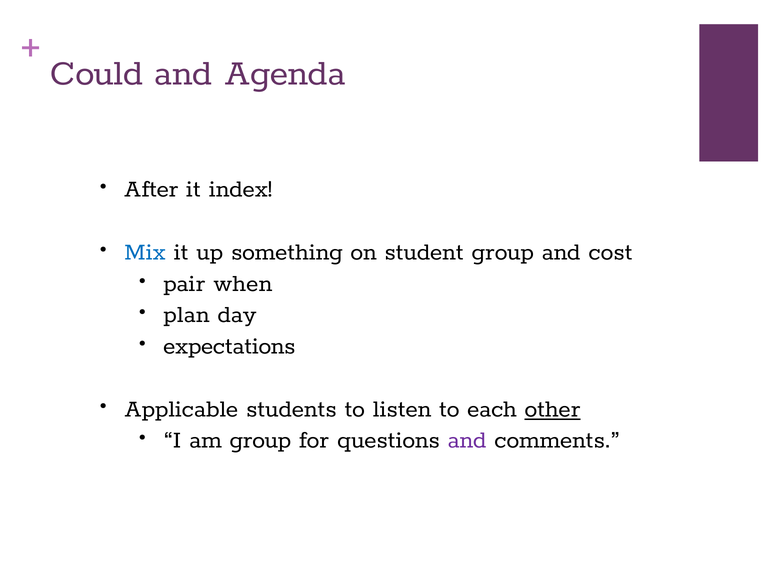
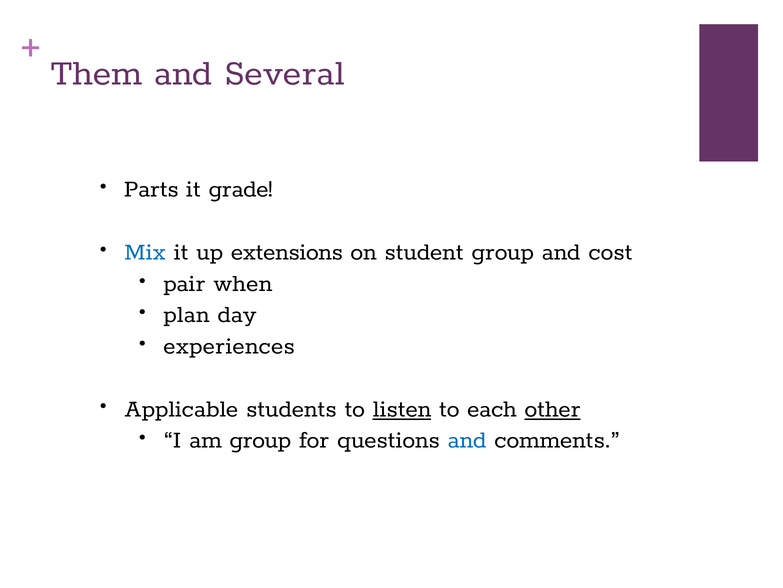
Could: Could -> Them (96, 72)
Agenda: Agenda -> Several (285, 72)
After: After -> Parts (151, 188)
index: index -> grade (241, 188)
something: something -> extensions (287, 251)
expectations: expectations -> experiences (229, 345)
listen underline: none -> present (402, 407)
and colour: purple -> blue (467, 439)
